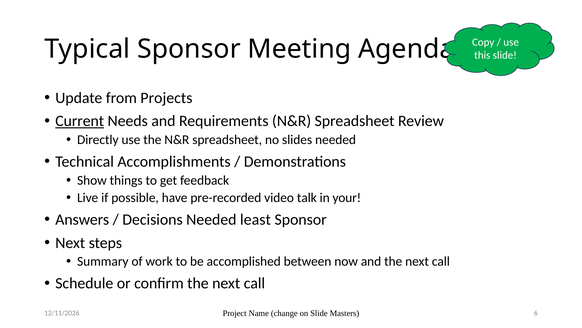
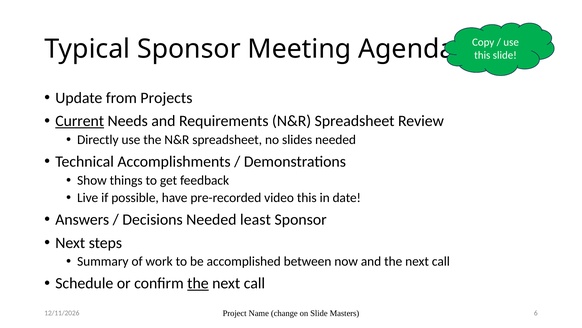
video talk: talk -> this (307, 197)
your: your -> date (347, 197)
the underline: none -> present (198, 283)
